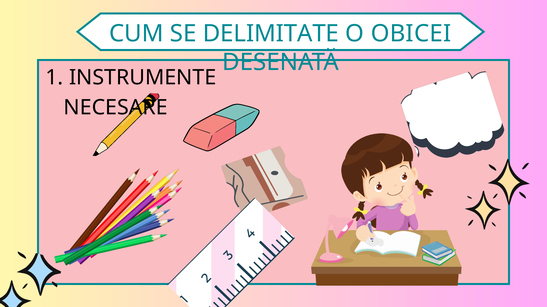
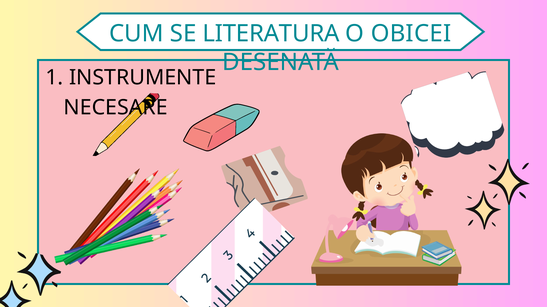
DELIMITATE: DELIMITATE -> LITERATURA (271, 34)
